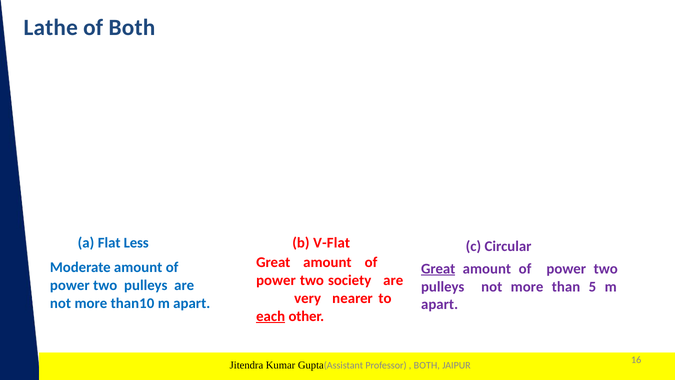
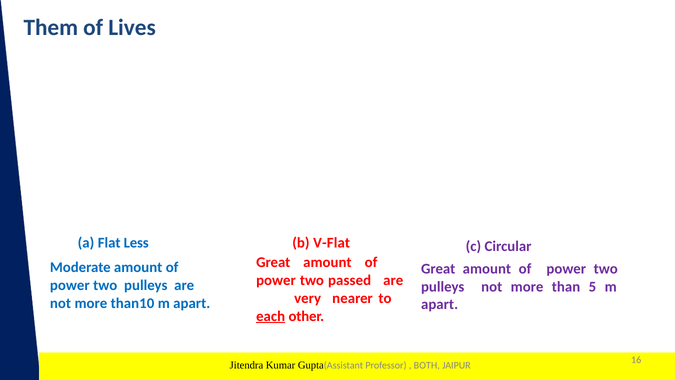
Lathe: Lathe -> Them (51, 28)
of Both: Both -> Lives (132, 28)
Great underline: present -> none (438, 268)
society: society -> passed (350, 280)
